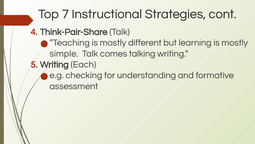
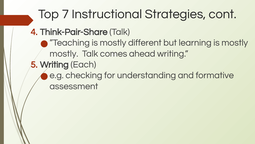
simple: simple -> mostly (64, 53)
talking: talking -> ahead (142, 53)
